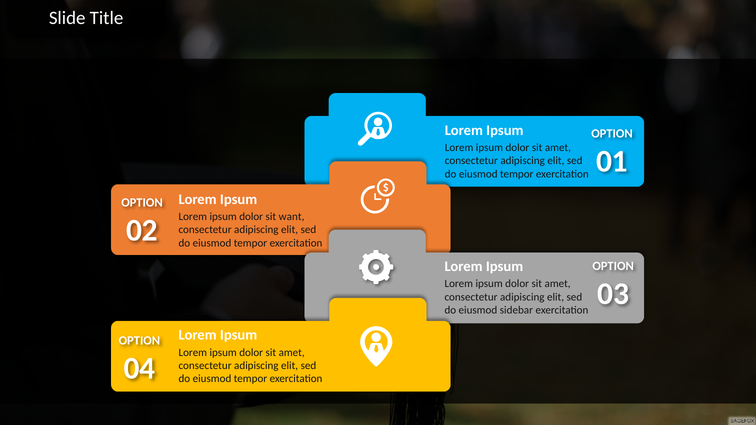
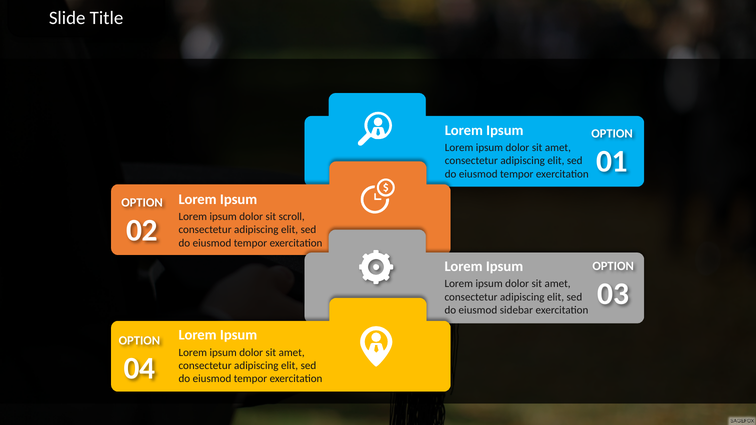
want: want -> scroll (292, 217)
